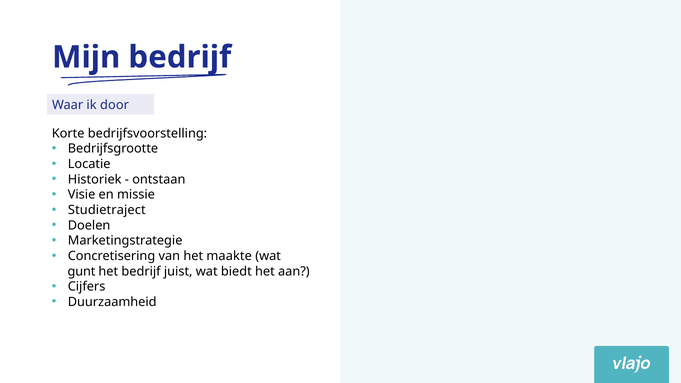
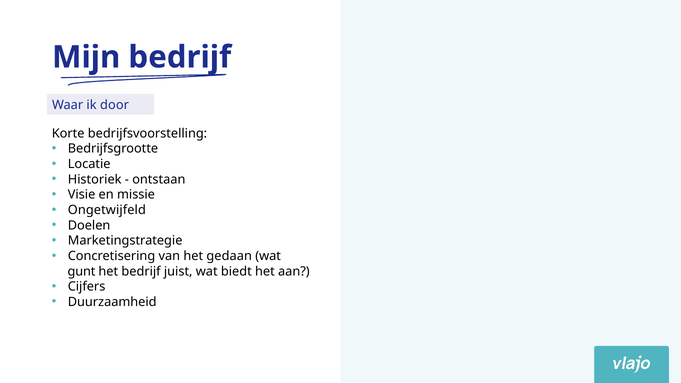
Studietraject: Studietraject -> Ongetwijfeld (107, 210)
maakte: maakte -> gedaan (229, 256)
